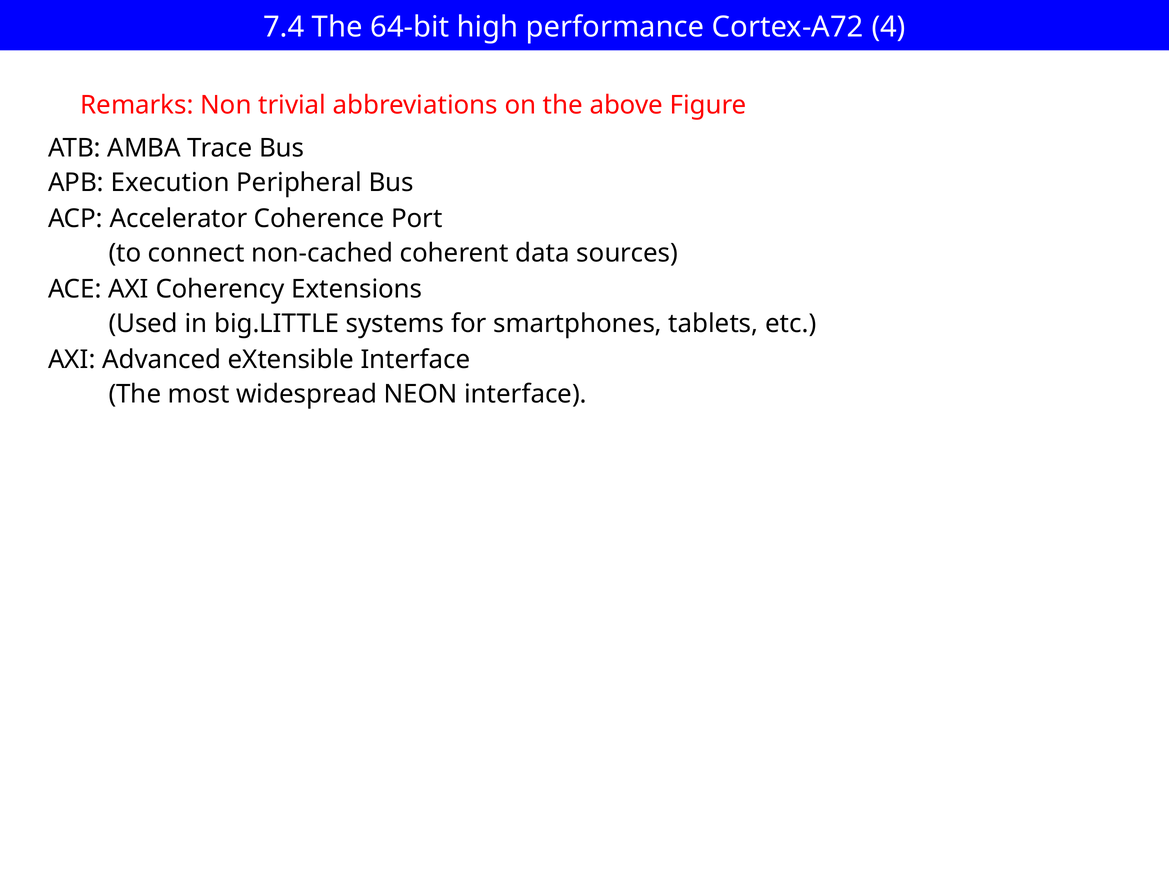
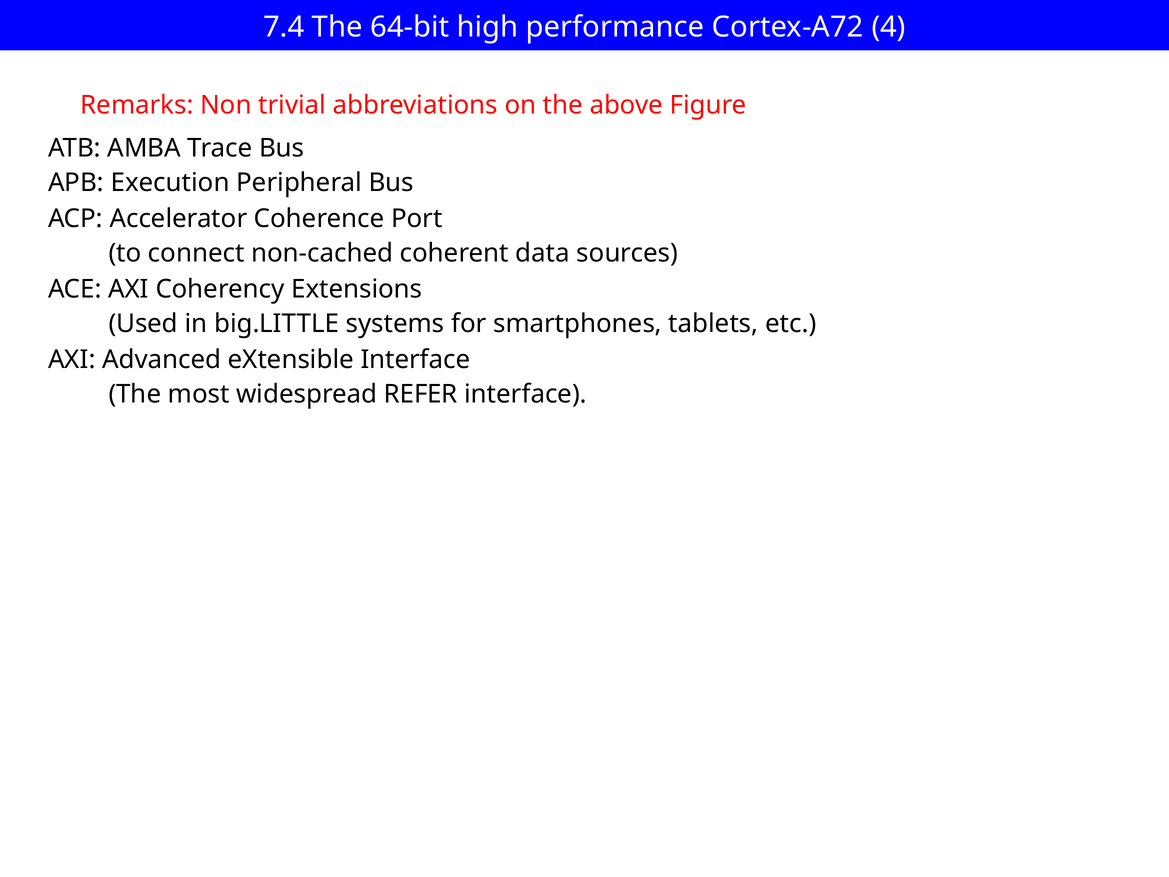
NEON: NEON -> REFER (421, 394)
